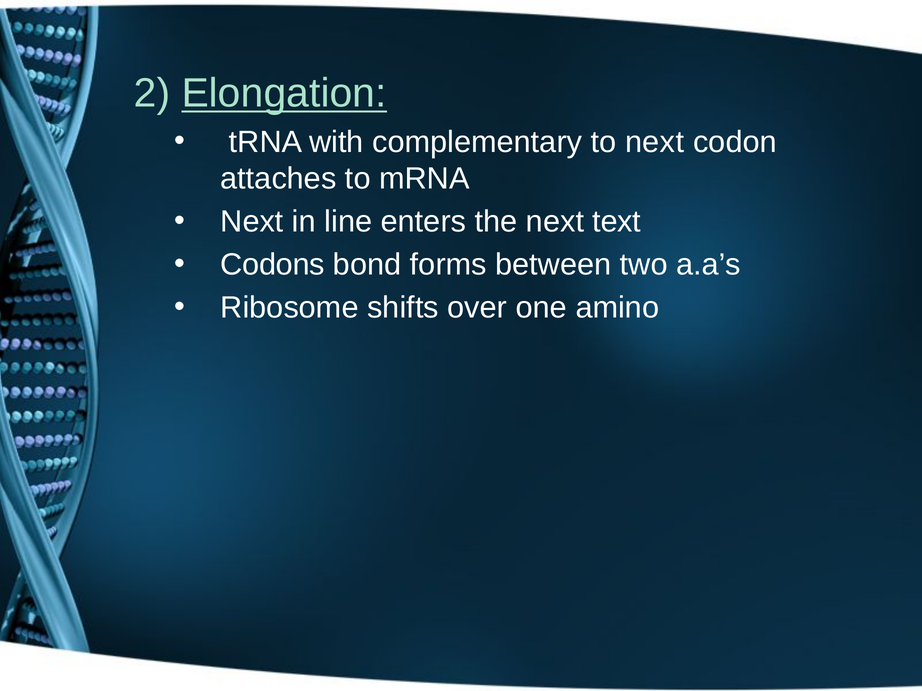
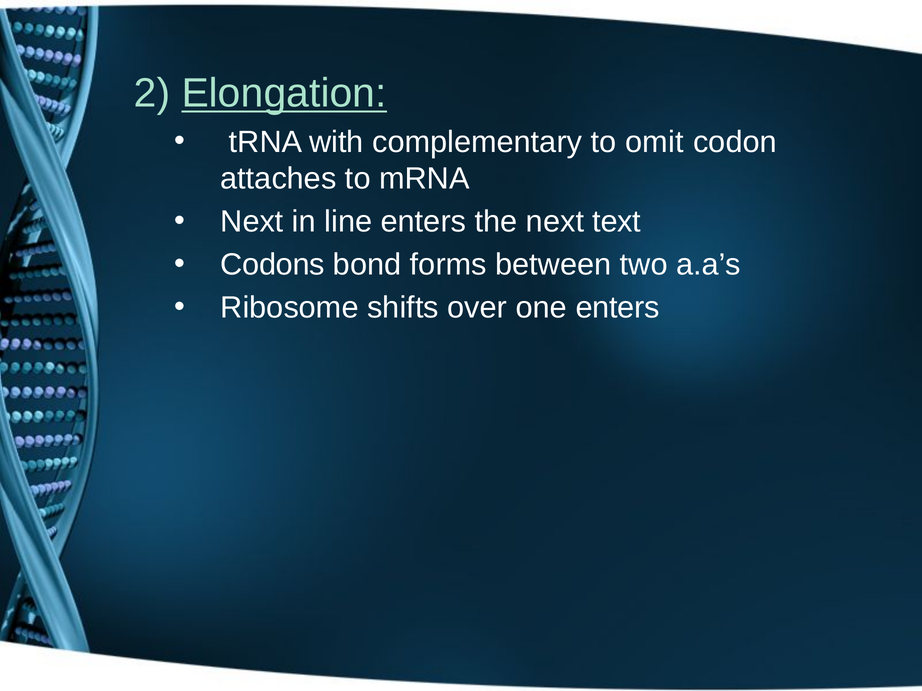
to next: next -> omit (655, 142)
one amino: amino -> enters (617, 308)
